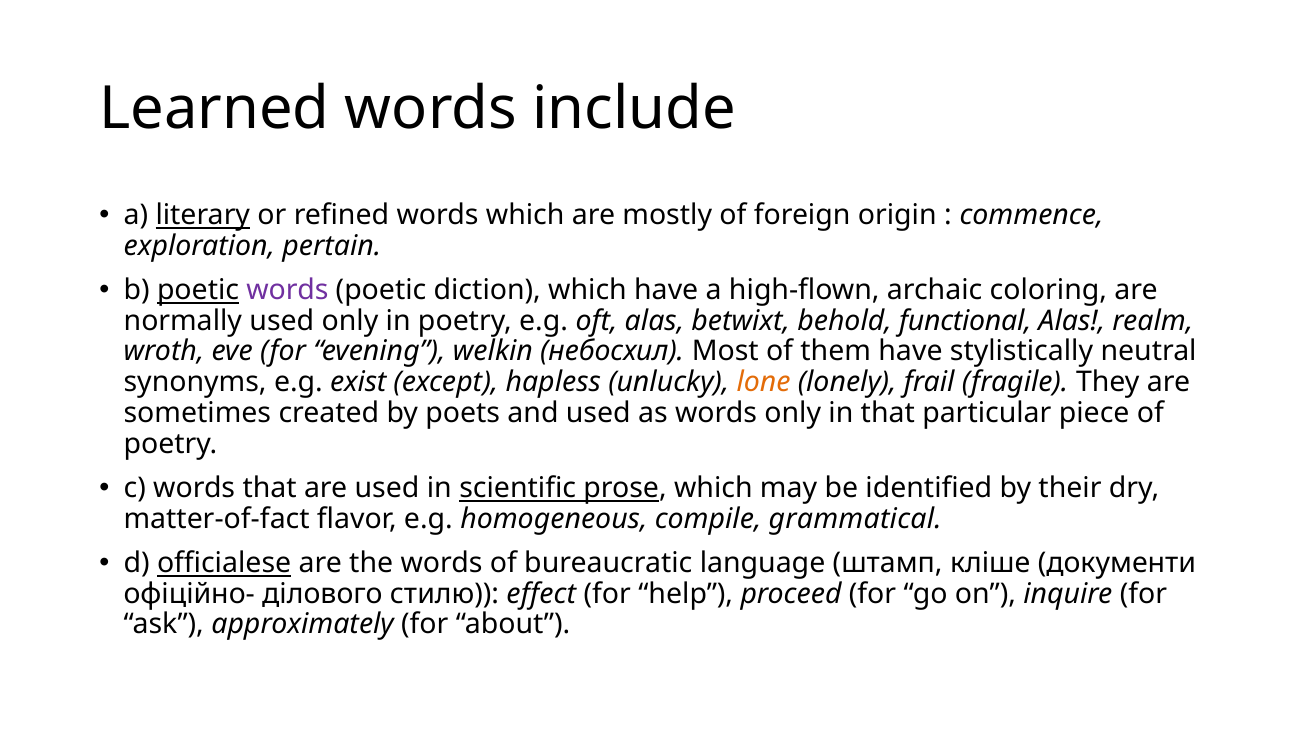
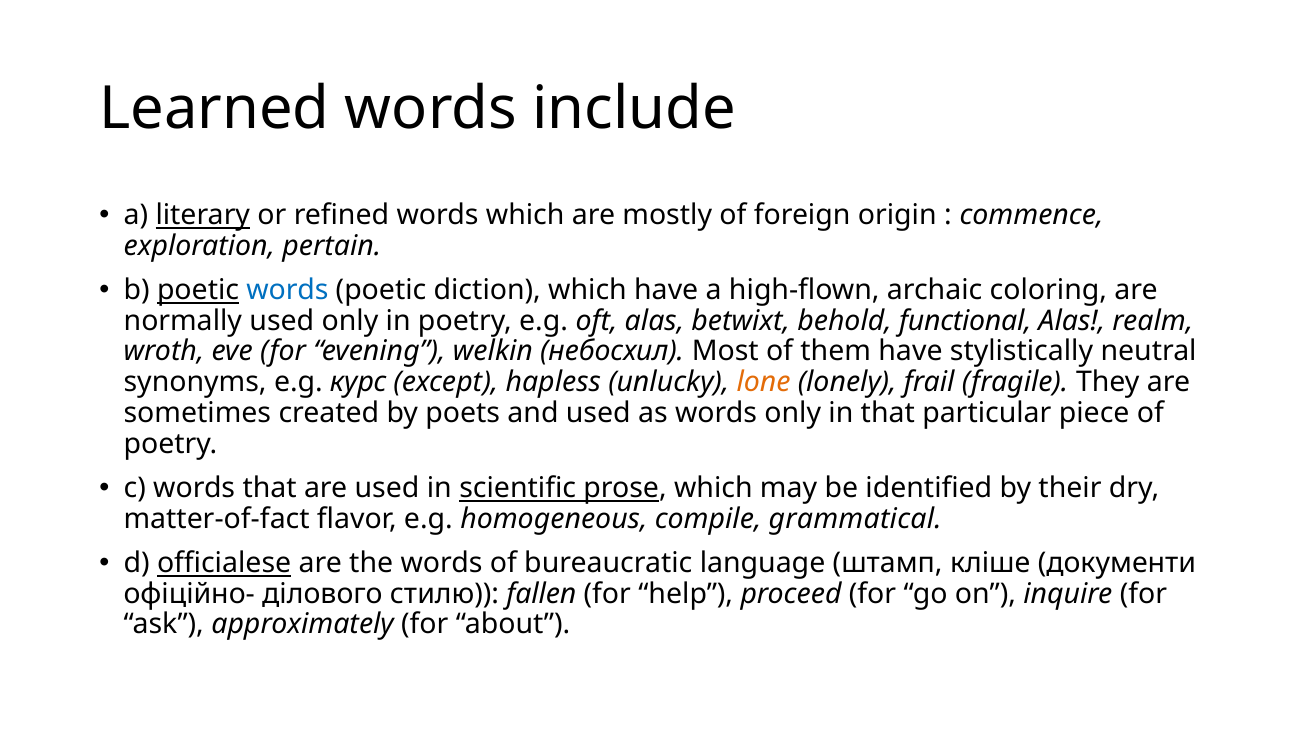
words colour: purple -> blue (287, 290)
exist: exist -> курс (358, 382)
effect: effect -> fallen (541, 594)
